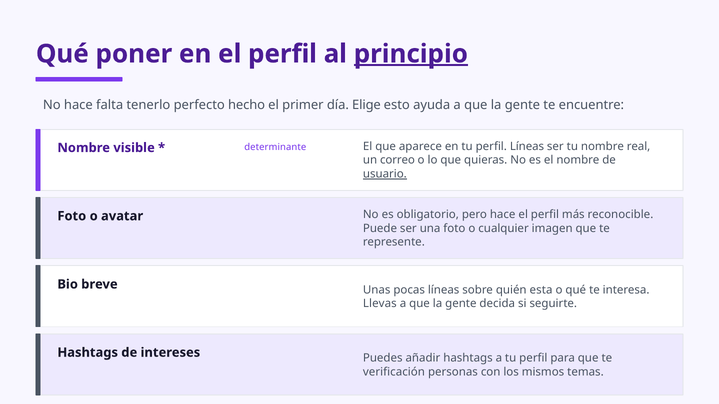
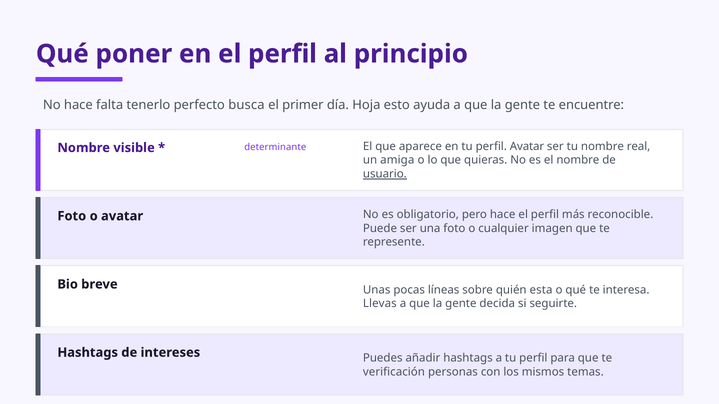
principio underline: present -> none (411, 54)
hecho: hecho -> busca (246, 105)
Elige: Elige -> Hoja (366, 105)
perfil Líneas: Líneas -> Avatar (527, 147)
correo: correo -> amiga (397, 160)
